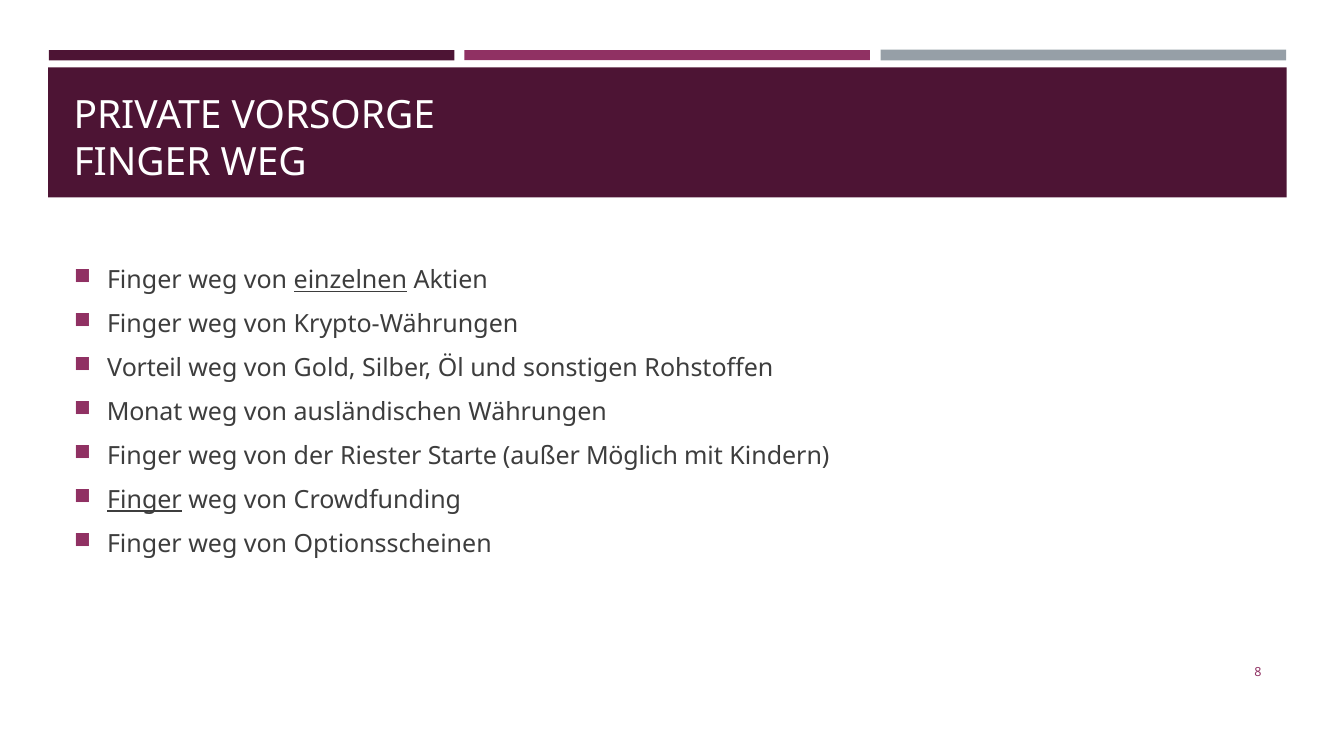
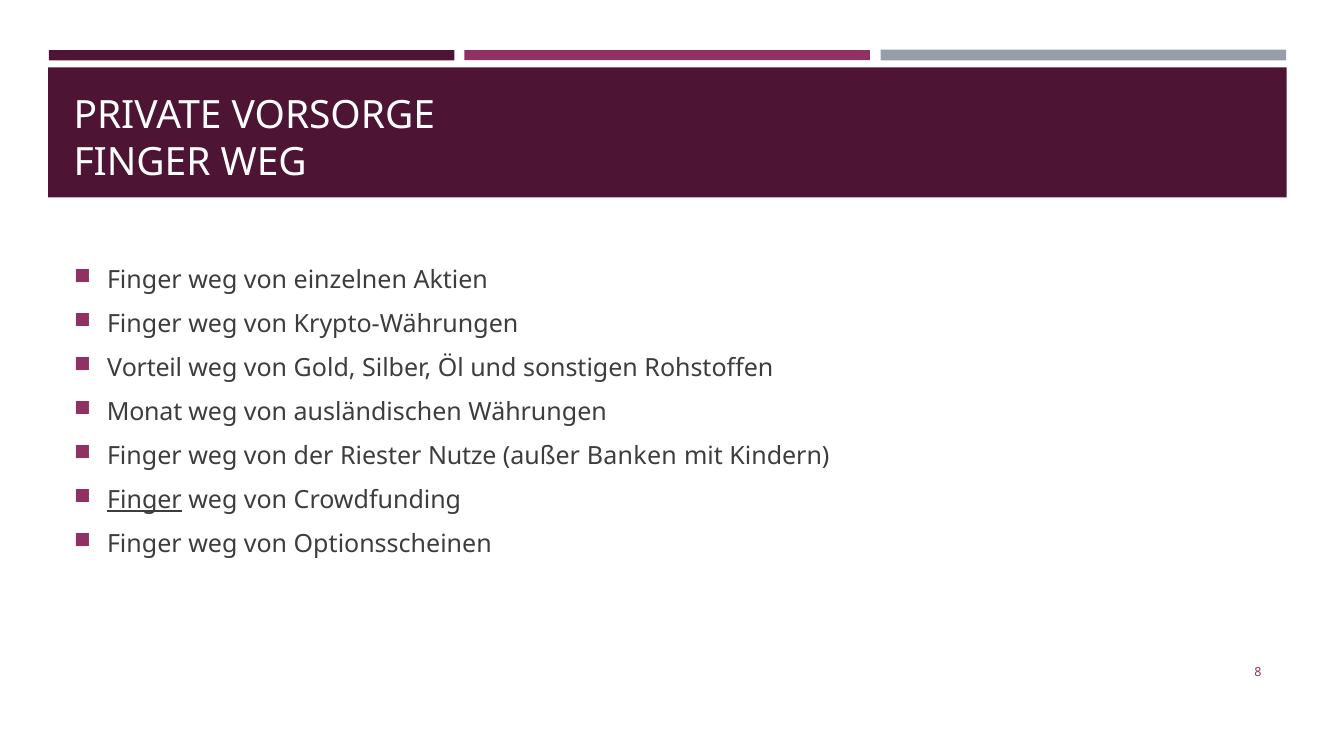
einzelnen underline: present -> none (350, 281)
Starte: Starte -> Nutze (462, 456)
Möglich: Möglich -> Banken (632, 456)
